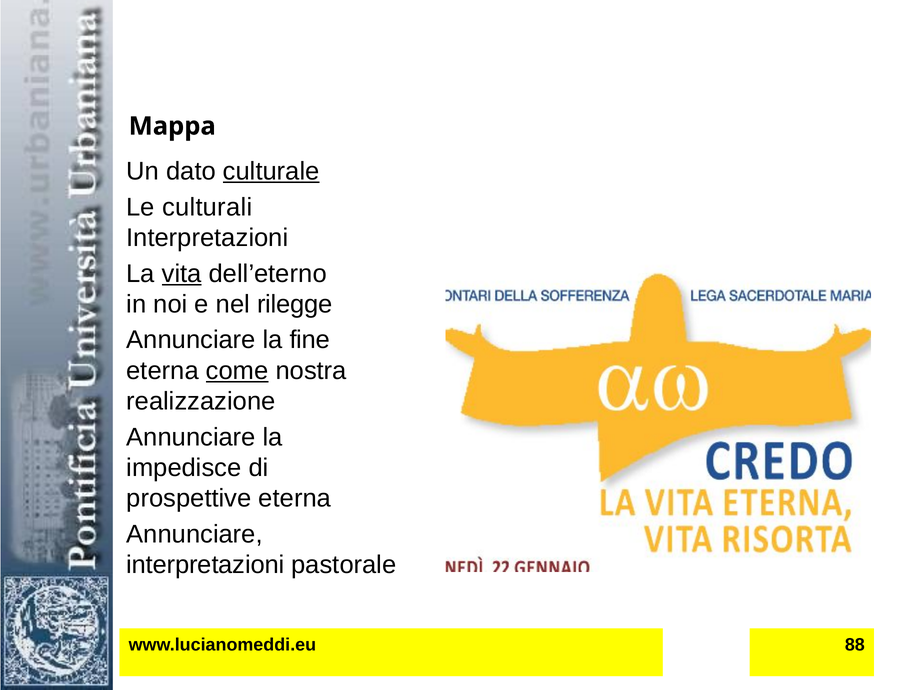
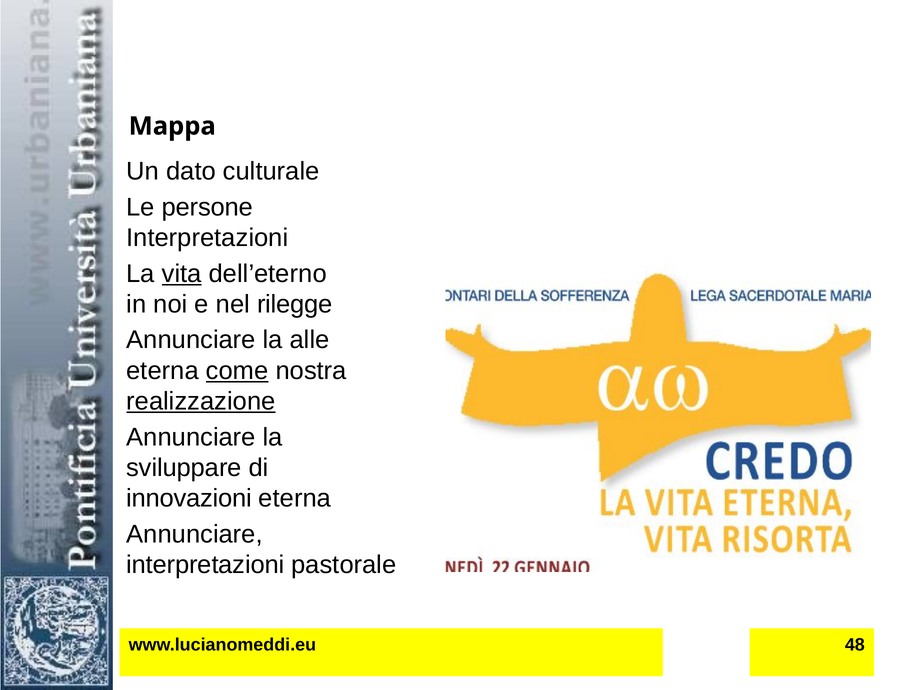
culturale underline: present -> none (271, 171)
culturali: culturali -> persone (207, 207)
fine: fine -> alle (310, 340)
realizzazione underline: none -> present (201, 401)
impedisce: impedisce -> sviluppare (184, 468)
prospettive: prospettive -> innovazioni (189, 499)
88: 88 -> 48 (855, 645)
